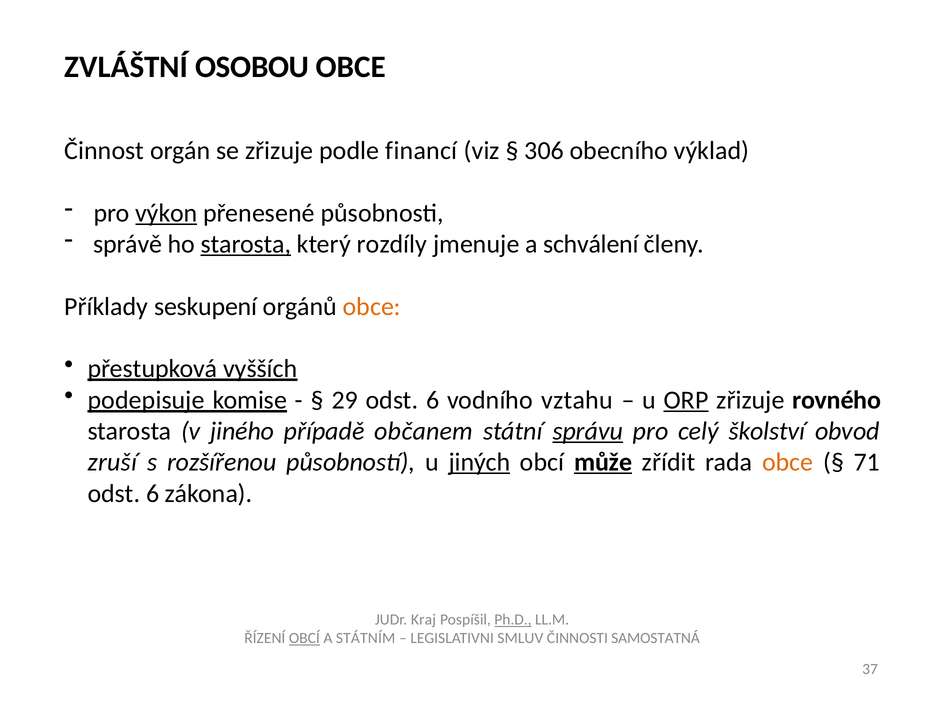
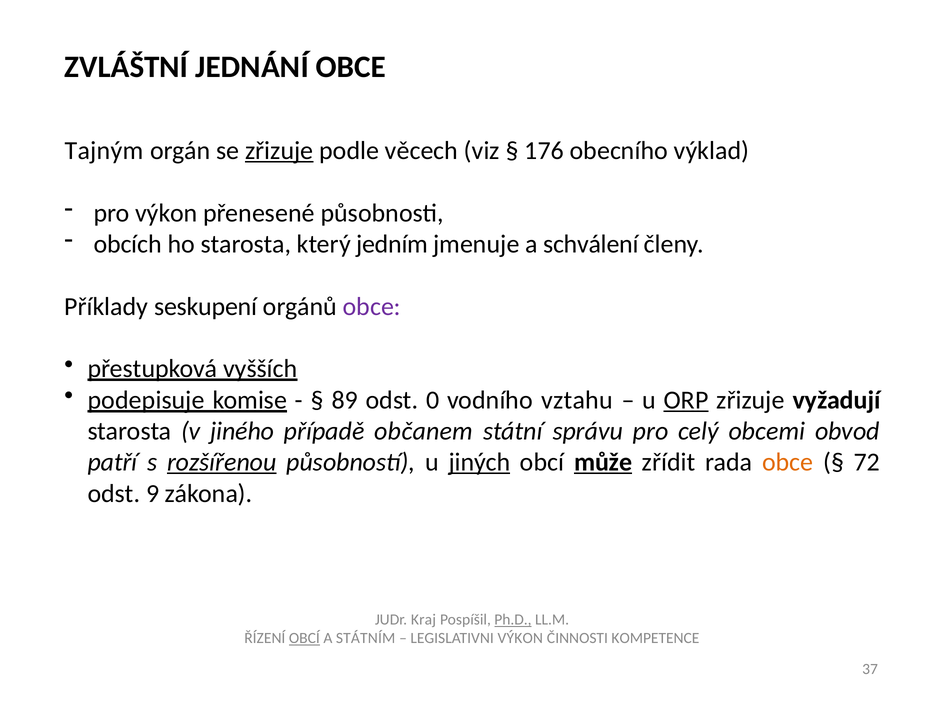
OSOBOU: OSOBOU -> JEDNÁNÍ (252, 67)
Činnost: Činnost -> Tajným (104, 151)
zřizuje underline: none -> present (279, 151)
financí: financí -> věcech (421, 151)
306: 306 -> 176 (544, 151)
výkon underline: present -> none (166, 213)
správě: správě -> obcích (128, 244)
starosta underline: present -> none (246, 244)
rozdíly: rozdíly -> jedním (392, 244)
obce colour: orange -> purple (372, 306)
29: 29 -> 89 (345, 400)
6: 6 -> 0 (433, 400)
rovného: rovného -> vyžadují (837, 400)
správu underline: present -> none (588, 431)
školství: školství -> obcemi (767, 431)
zruší: zruší -> patří (113, 462)
rozšířenou underline: none -> present (222, 462)
71: 71 -> 72 (867, 462)
6: 6 -> 9 (153, 493)
LEGISLATIVNI SMLUV: SMLUV -> VÝKON (520, 638)
SAMOSTATNÁ: SAMOSTATNÁ -> KOMPETENCE (655, 638)
